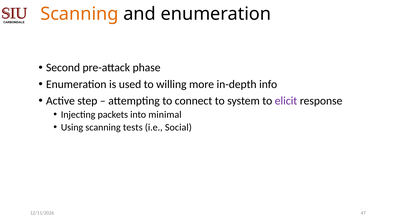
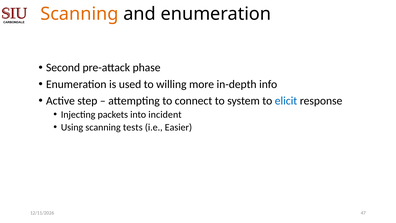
elicit colour: purple -> blue (286, 101)
minimal: minimal -> incident (165, 114)
Social: Social -> Easier (178, 127)
